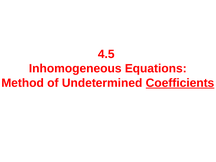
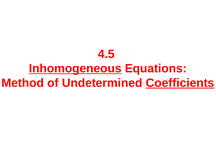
Inhomogeneous underline: none -> present (75, 69)
